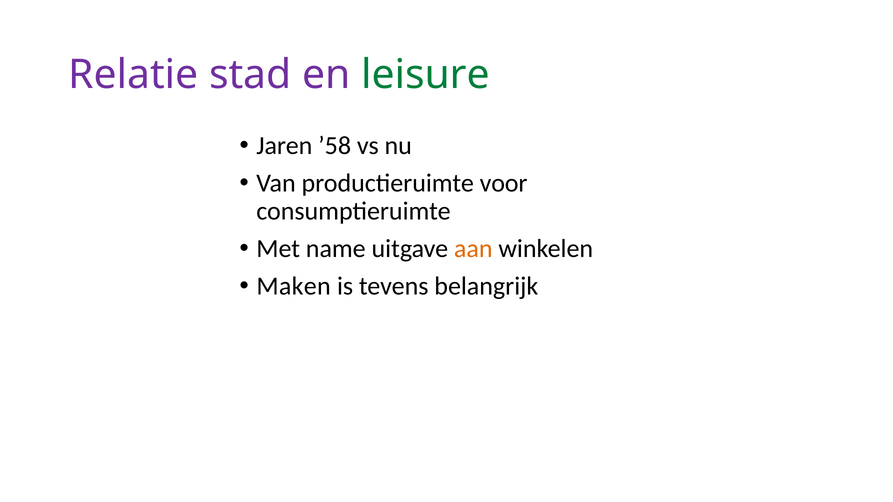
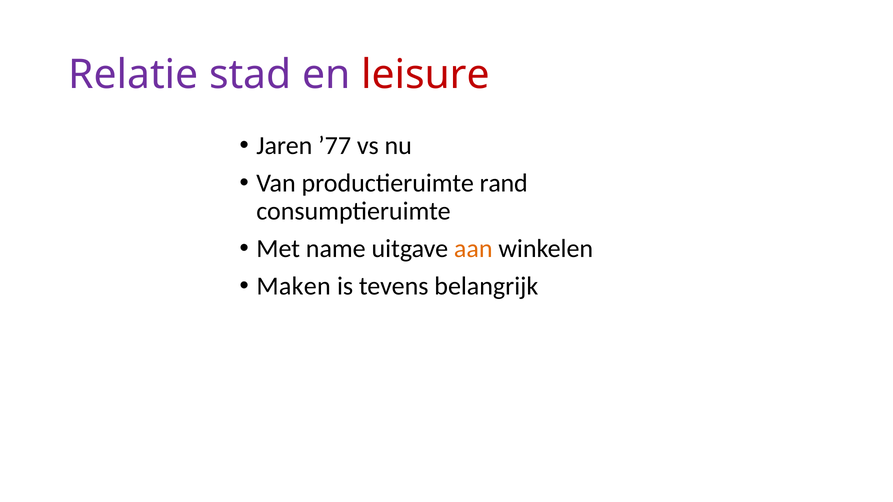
leisure colour: green -> red (425, 75)
’58: ’58 -> ’77 (335, 146)
voor: voor -> rand (504, 183)
